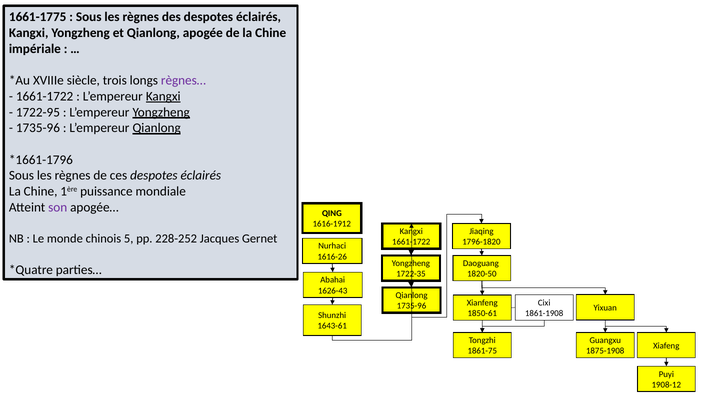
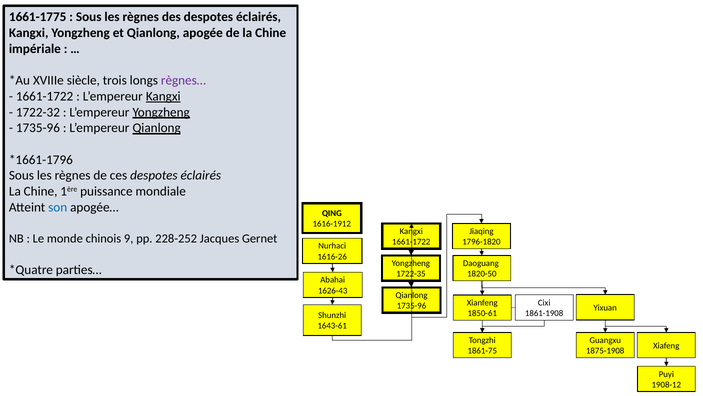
1722-95: 1722-95 -> 1722-32 (38, 112)
son colour: purple -> blue (58, 207)
5: 5 -> 9 (129, 238)
